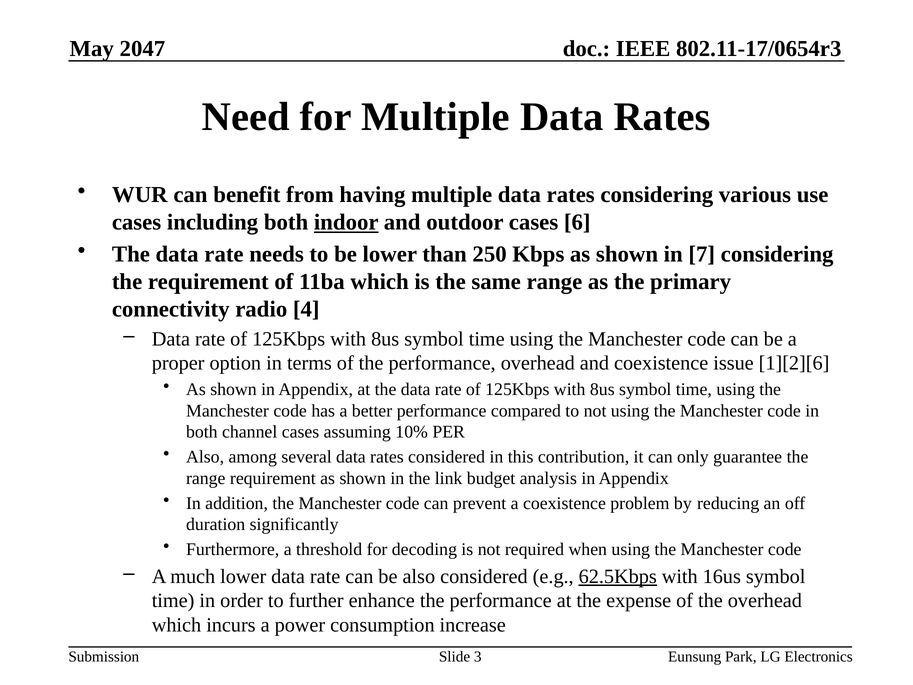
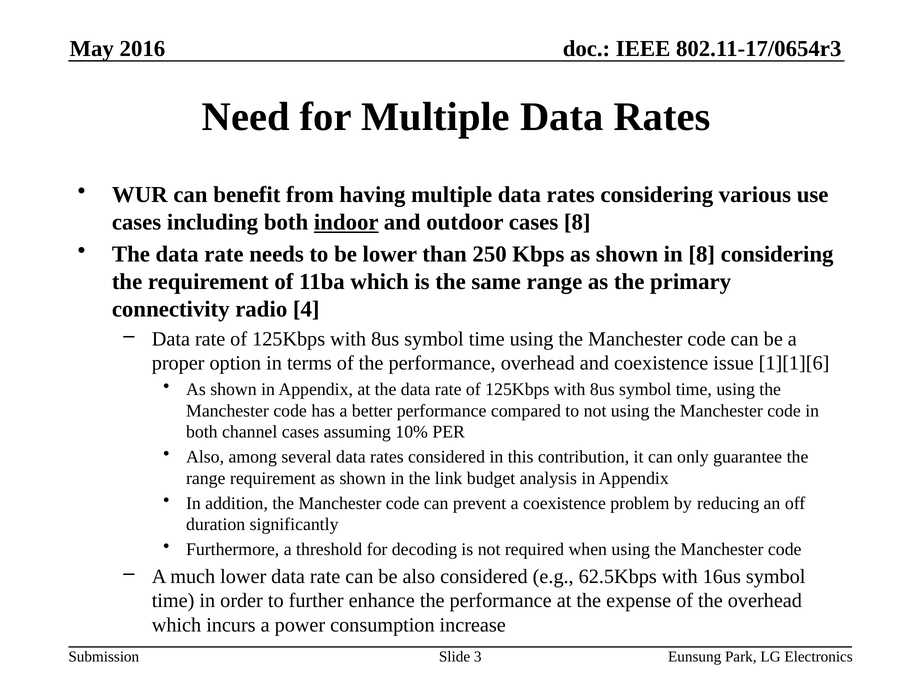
2047: 2047 -> 2016 (142, 49)
cases 6: 6 -> 8 (577, 222)
in 7: 7 -> 8 (702, 254)
1][2][6: 1][2][6 -> 1][1][6 (794, 363)
62.5Kbps underline: present -> none (618, 576)
